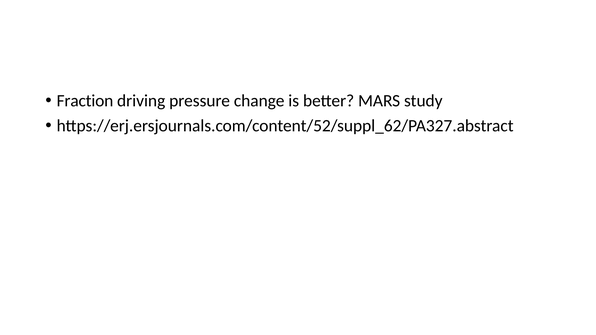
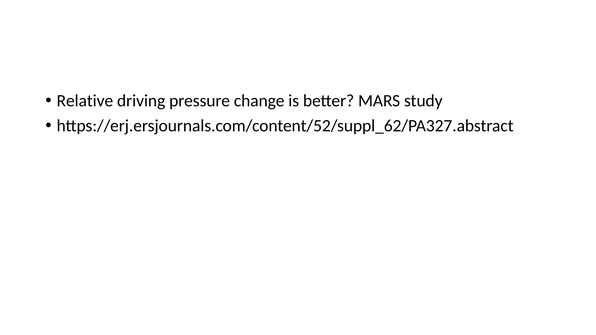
Fraction: Fraction -> Relative (85, 101)
